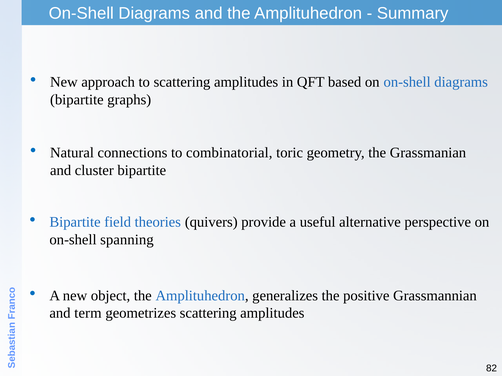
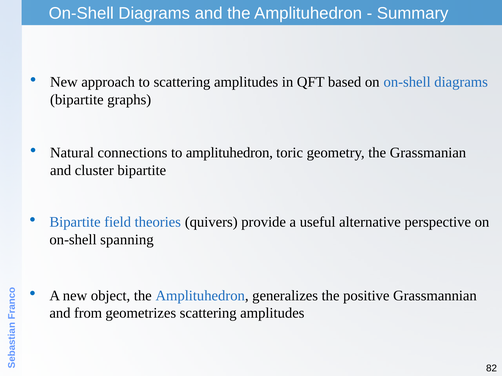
to combinatorial: combinatorial -> amplituhedron (229, 153)
term: term -> from (88, 314)
